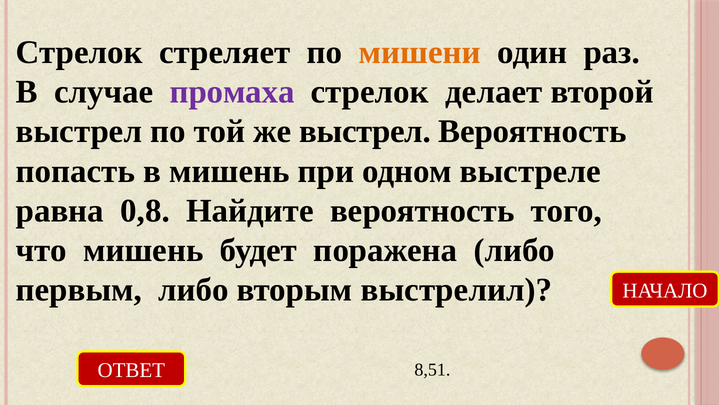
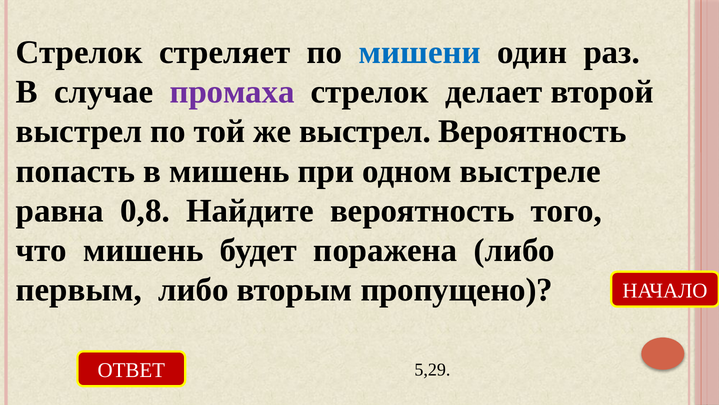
мишени colour: orange -> blue (420, 52)
выстрелил: выстрелил -> пропущено (457, 290)
8,51: 8,51 -> 5,29 (432, 369)
